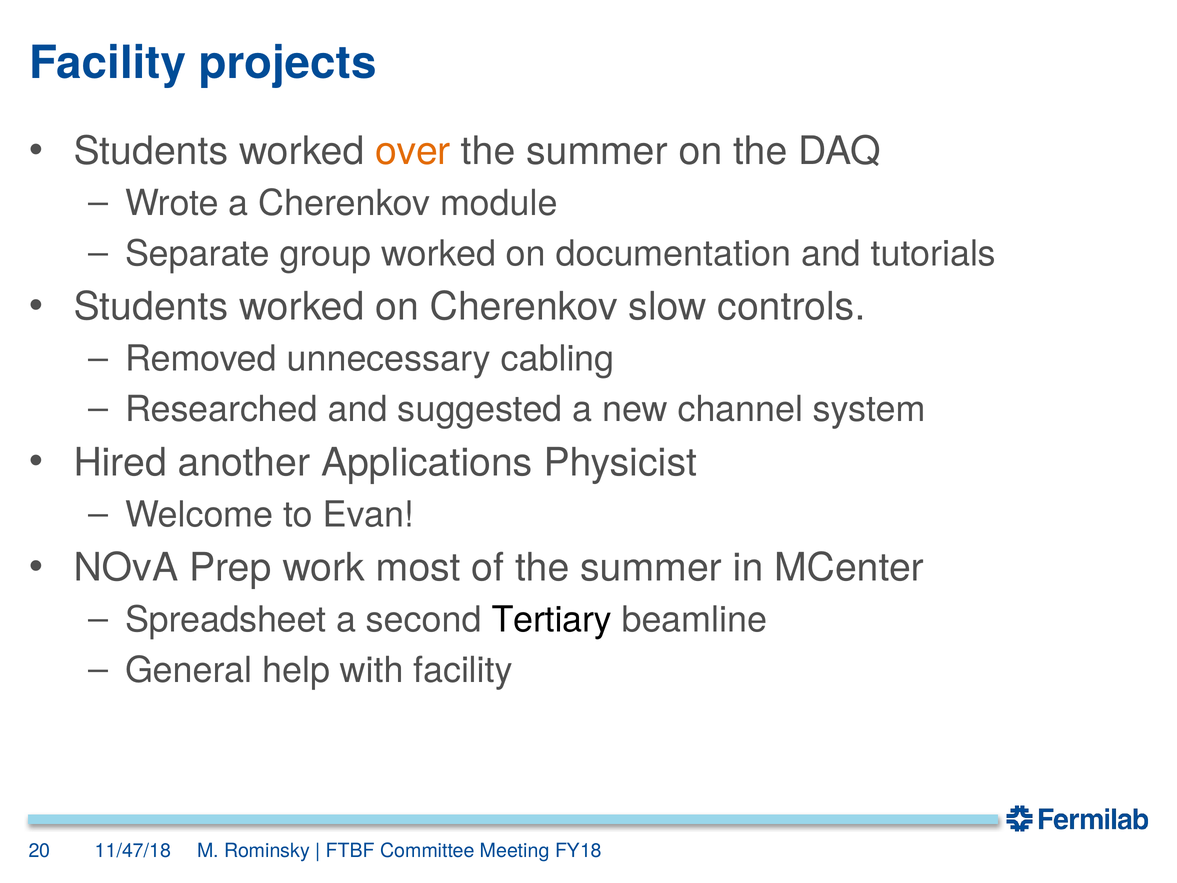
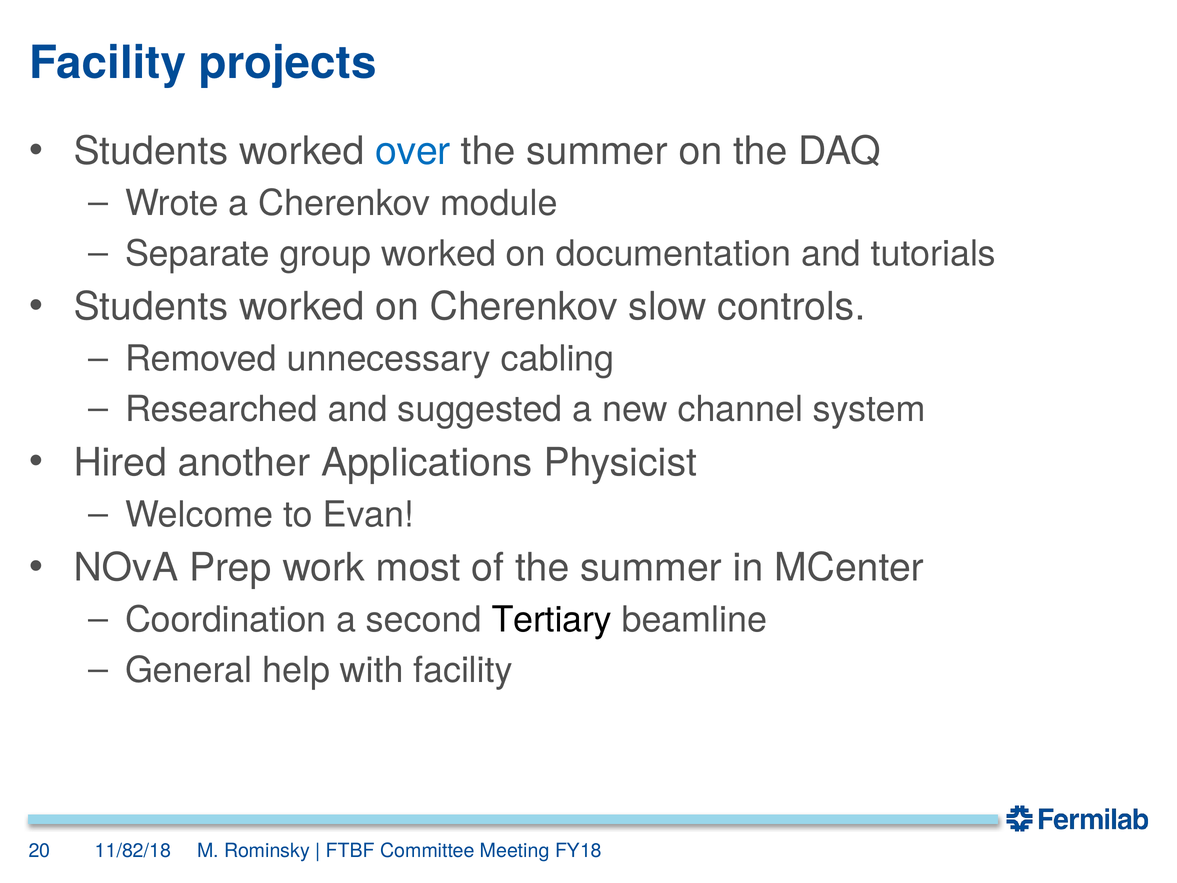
over colour: orange -> blue (413, 151)
Spreadsheet: Spreadsheet -> Coordination (226, 620)
11/47/18: 11/47/18 -> 11/82/18 (133, 850)
